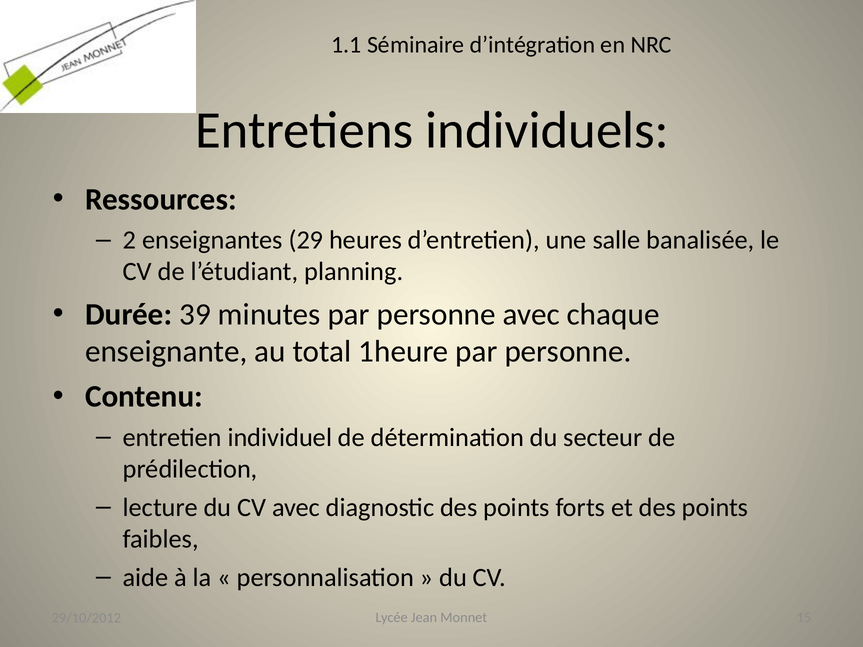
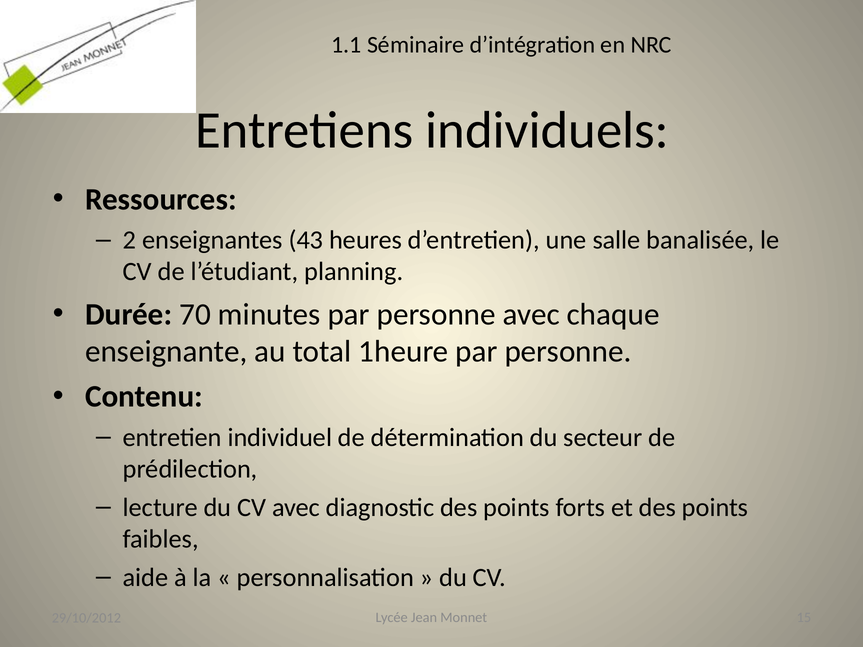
29: 29 -> 43 (306, 240)
39: 39 -> 70 (195, 314)
